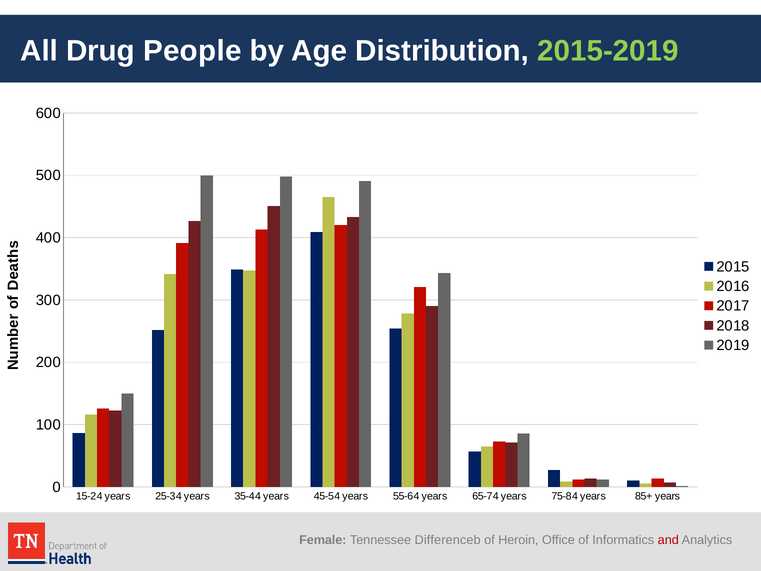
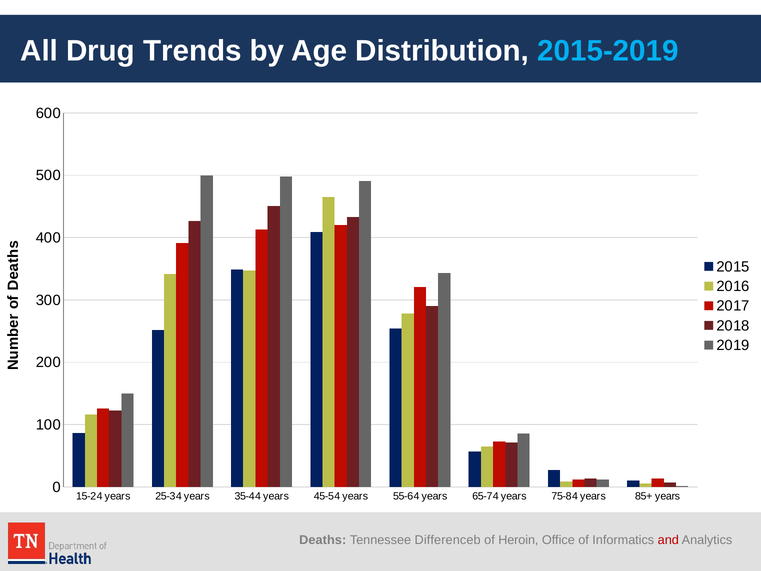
People: People -> Trends (192, 51)
2015-2019 colour: light green -> light blue (608, 51)
Female: Female -> Deaths (323, 540)
